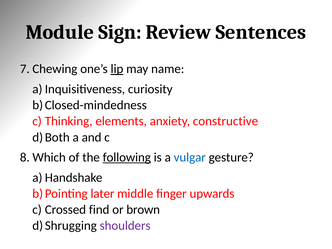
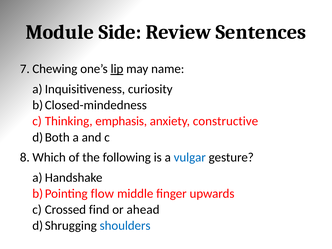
Sign: Sign -> Side (120, 32)
elements: elements -> emphasis (121, 121)
following underline: present -> none (127, 157)
later: later -> flow (102, 194)
brown: brown -> ahead (143, 210)
shoulders colour: purple -> blue (125, 226)
